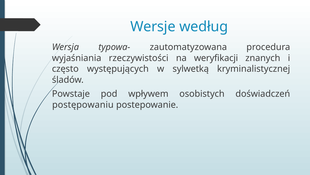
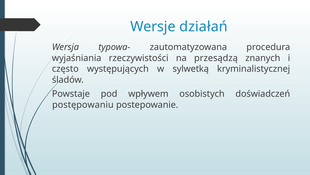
według: według -> działań (204, 27)
weryfikacji: weryfikacji -> przesądzą (216, 58)
